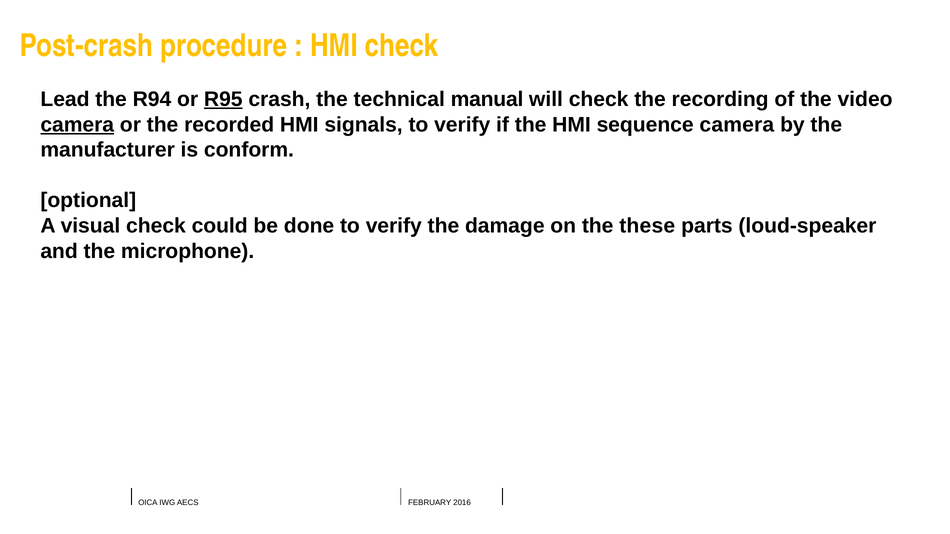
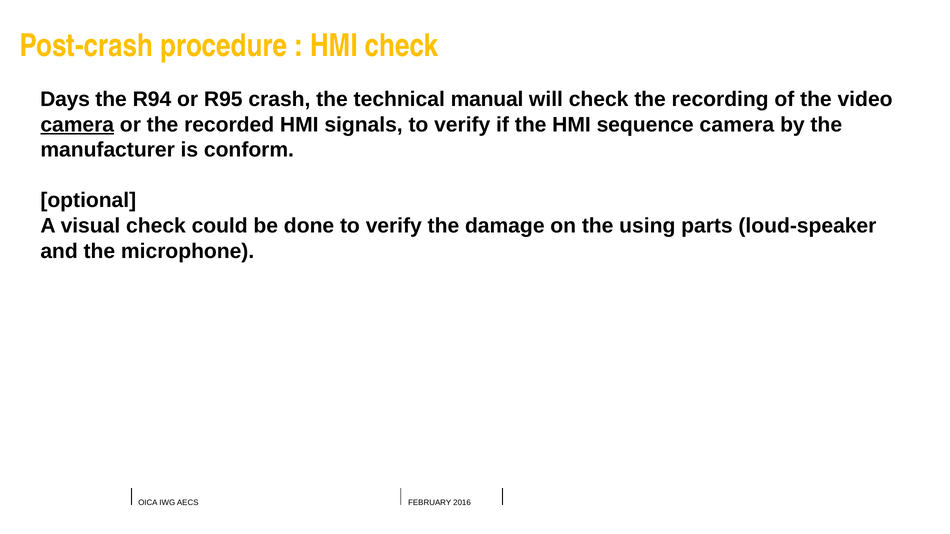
Lead: Lead -> Days (65, 99)
R95 underline: present -> none (223, 99)
these: these -> using (647, 226)
